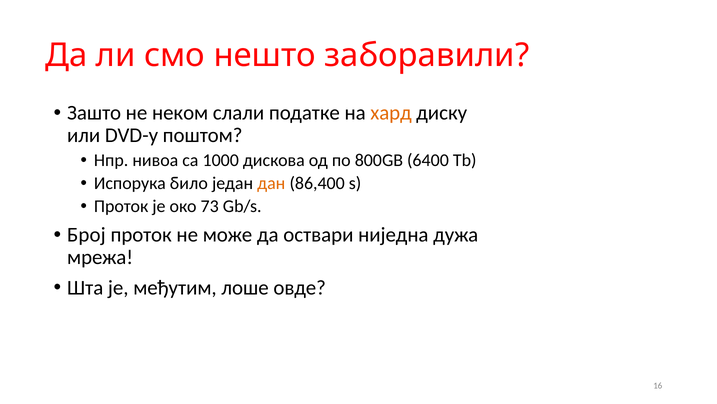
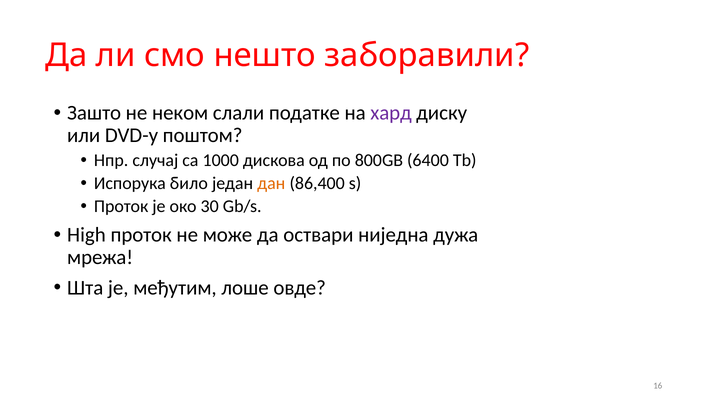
хард colour: orange -> purple (391, 113)
нивоа: нивоа -> случај (155, 160)
73: 73 -> 30 (210, 206)
Број: Број -> High (86, 235)
